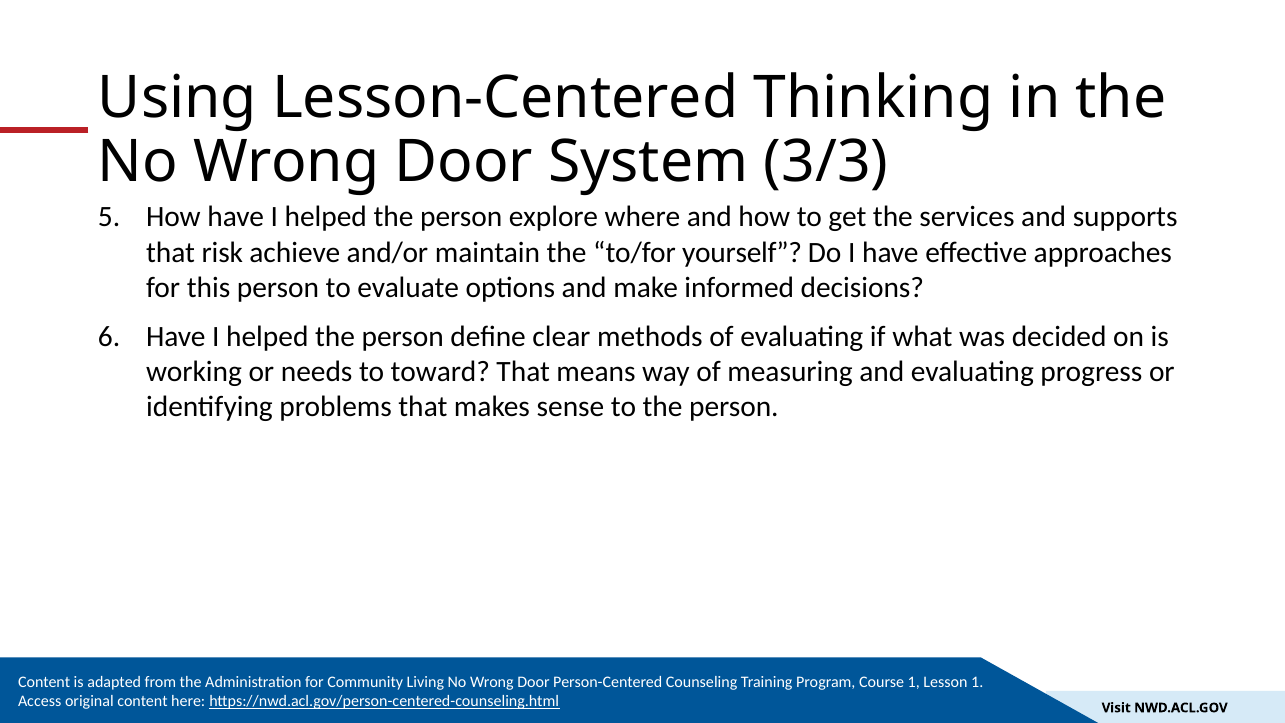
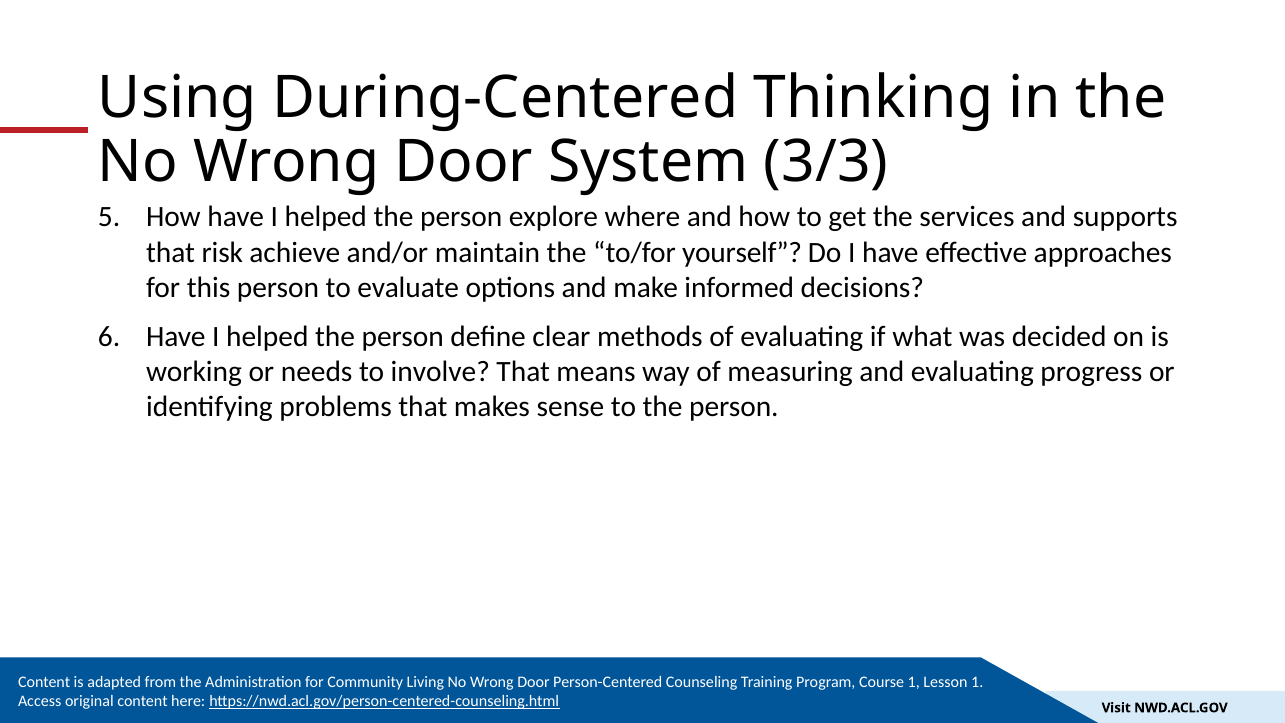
Lesson-Centered: Lesson-Centered -> During-Centered (505, 98)
toward: toward -> involve (440, 372)
